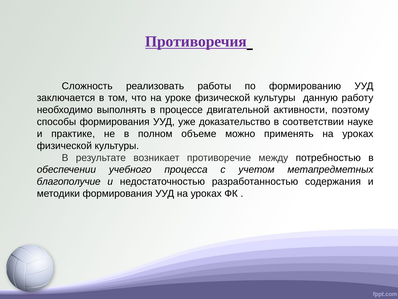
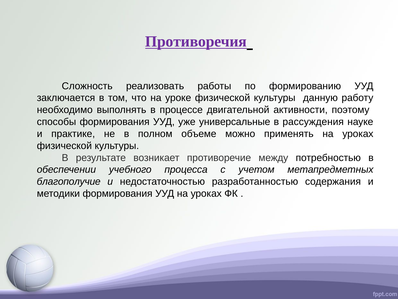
доказательство: доказательство -> универсальные (235, 122)
соответствии: соответствии -> рассуждения (313, 122)
